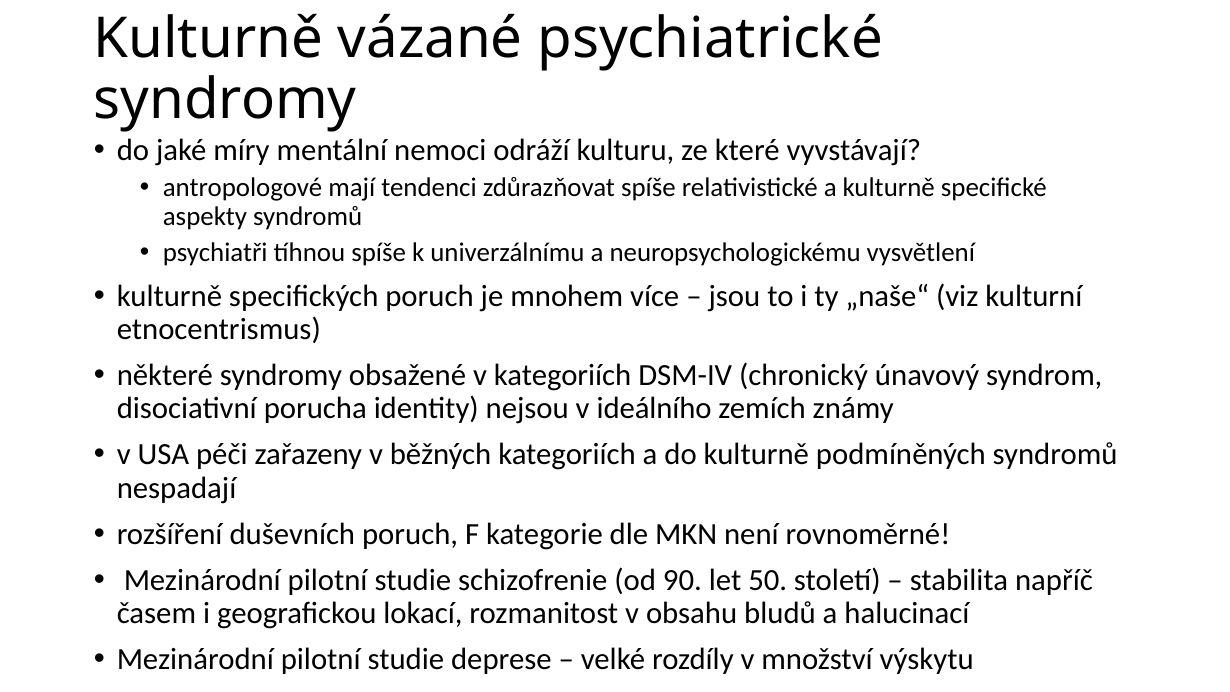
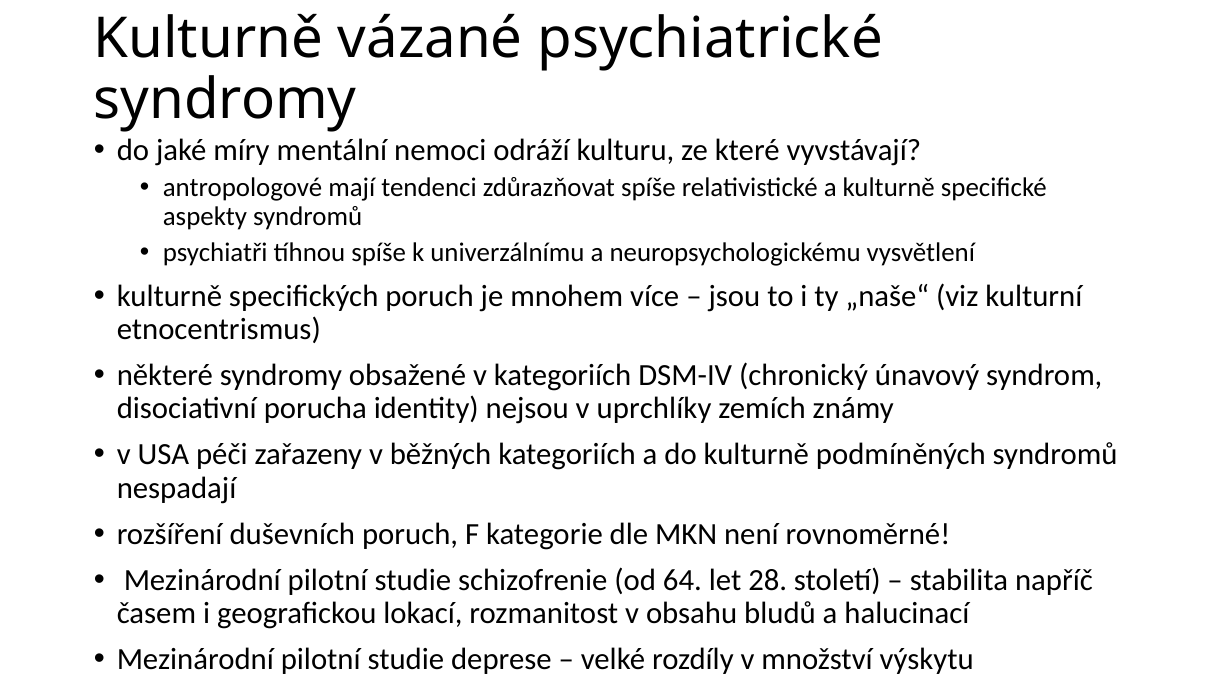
ideálního: ideálního -> uprchlíky (654, 409)
90: 90 -> 64 (682, 580)
50: 50 -> 28 (768, 580)
